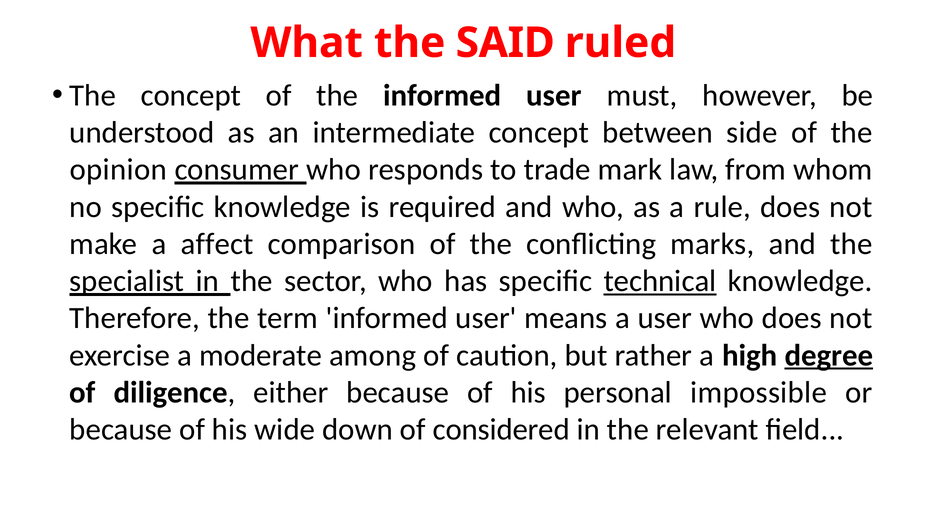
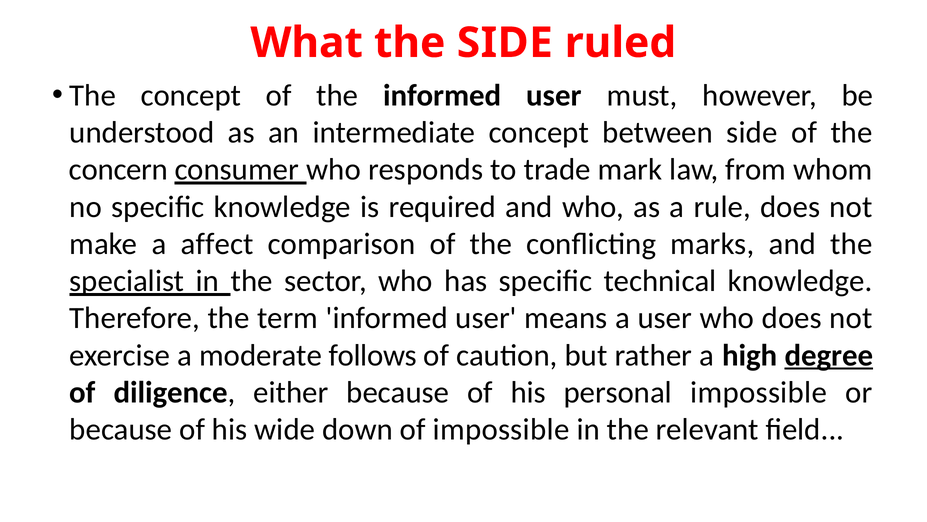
the SAID: SAID -> SIDE (505, 43)
opinion: opinion -> concern (119, 169)
technical underline: present -> none (660, 281)
among: among -> follows (373, 355)
of considered: considered -> impossible (501, 429)
